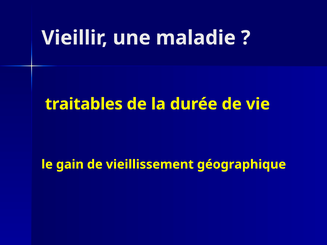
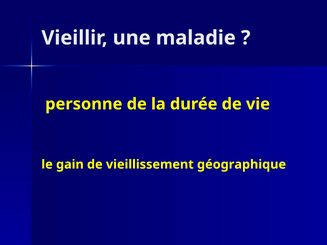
traitables: traitables -> personne (84, 104)
